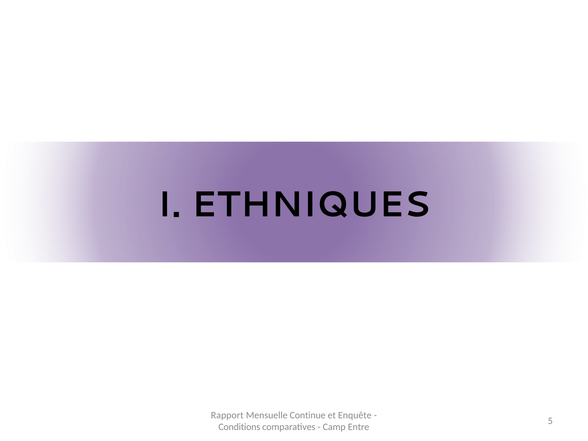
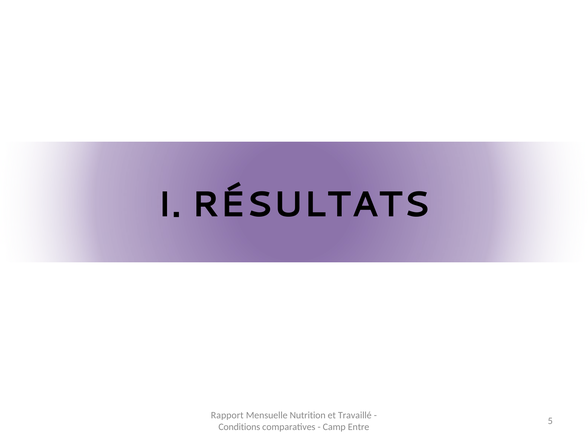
ETHNIQUES: ETHNIQUES -> RÉSULTATS (311, 204)
Continue: Continue -> Nutrition (308, 415)
Enquête: Enquête -> Travaillé (355, 415)
